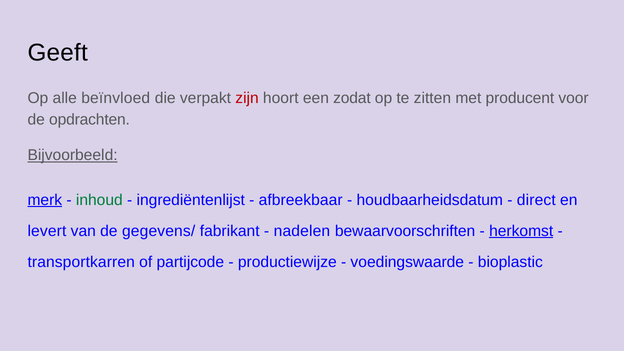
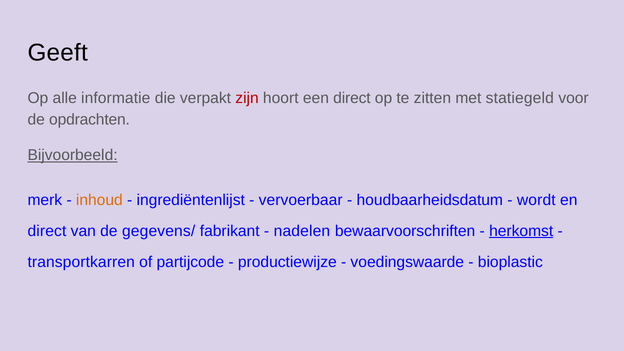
beïnvloed: beïnvloed -> informatie (116, 98)
een zodat: zodat -> direct (352, 98)
producent: producent -> statiegeld (520, 98)
merk underline: present -> none (45, 200)
inhoud colour: green -> orange (99, 200)
afbreekbaar: afbreekbaar -> vervoerbaar (301, 200)
direct: direct -> wordt (536, 200)
levert: levert -> direct (47, 231)
